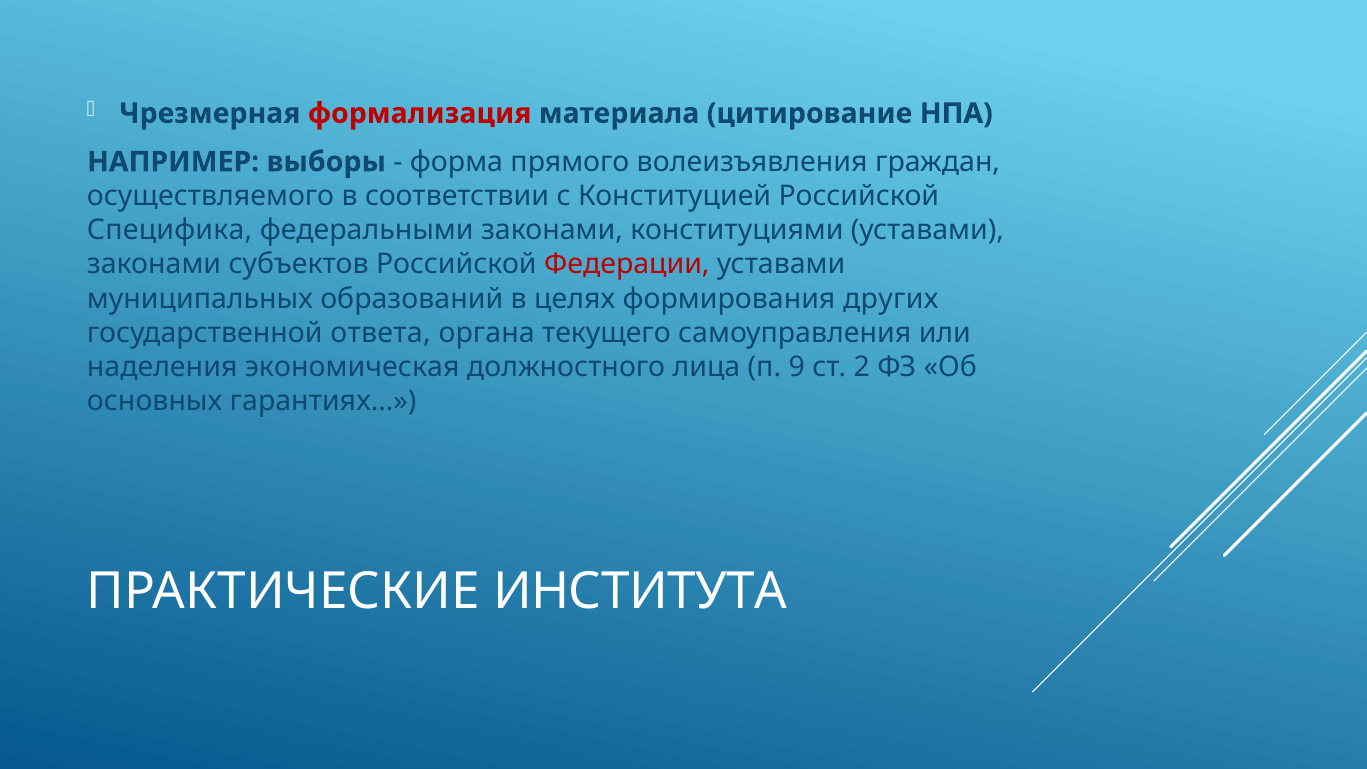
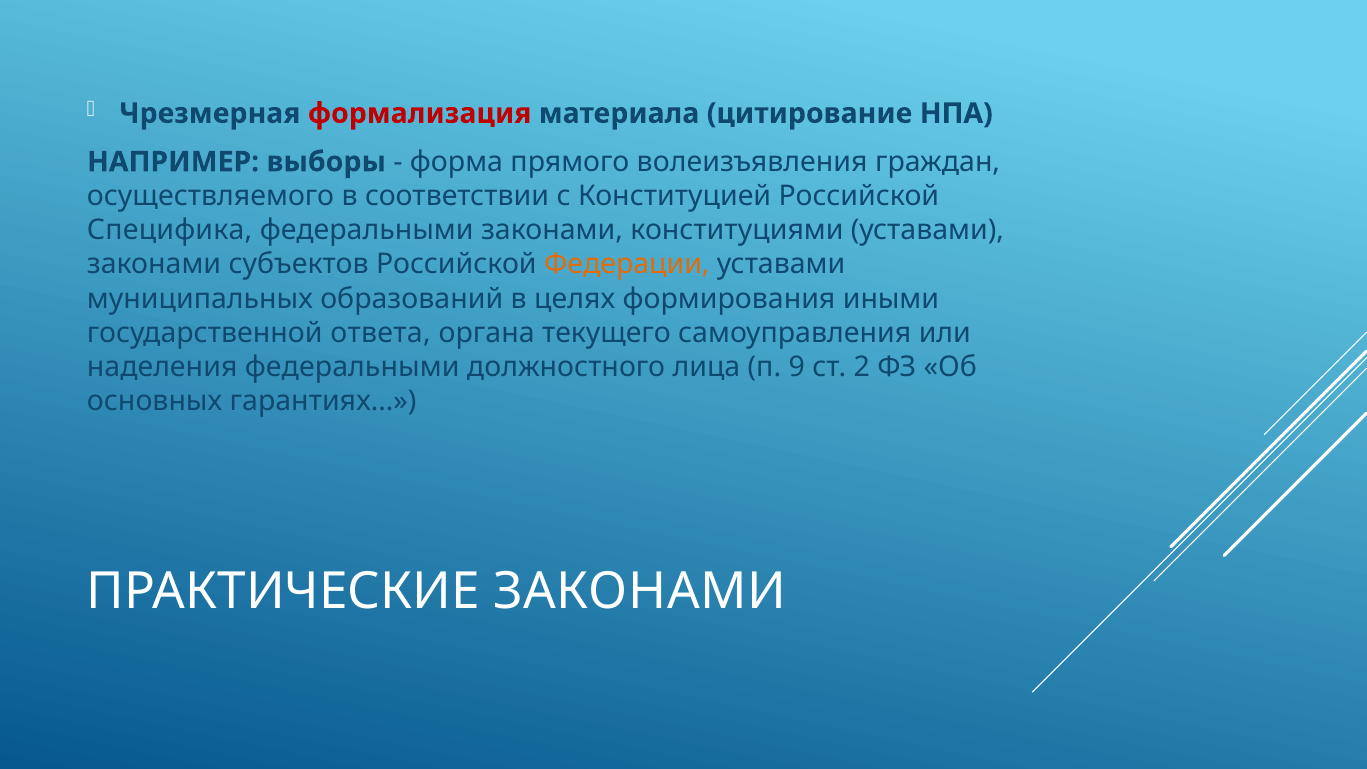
Федерации colour: red -> orange (627, 264)
других: других -> иными (891, 299)
наделения экономическая: экономическая -> федеральными (352, 367)
ПРАКТИЧЕСКИЕ ИНСТИТУТА: ИНСТИТУТА -> ЗАКОНАМИ (640, 591)
